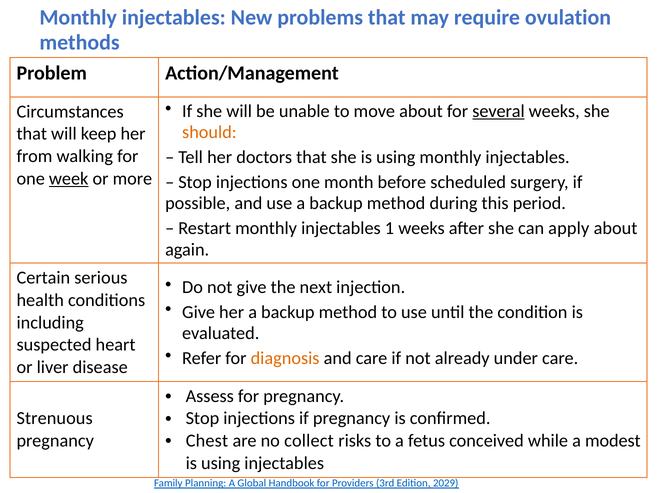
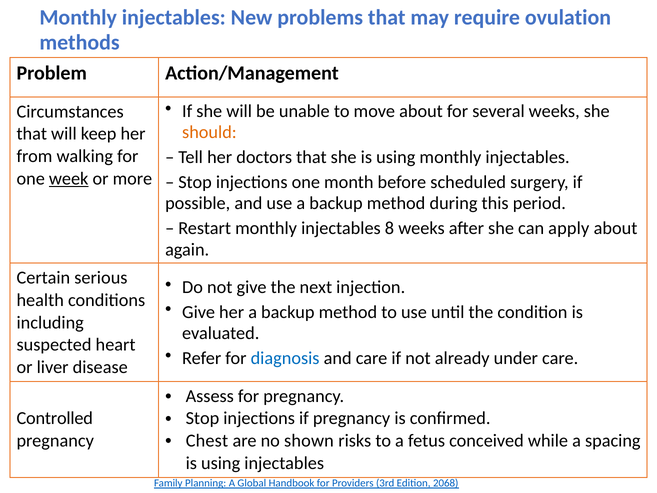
several underline: present -> none (499, 111)
1: 1 -> 8 (389, 228)
diagnosis colour: orange -> blue (285, 358)
Strenuous: Strenuous -> Controlled (55, 418)
collect: collect -> shown (309, 441)
modest: modest -> spacing (613, 441)
2029: 2029 -> 2068 (446, 483)
